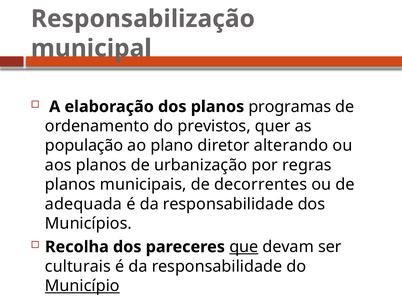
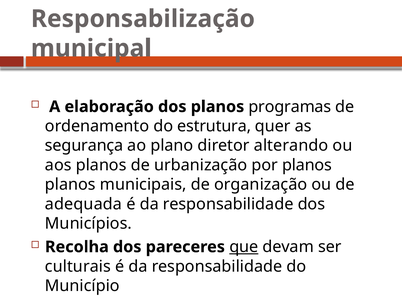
previstos: previstos -> estrutura (214, 126)
população: população -> segurança (84, 145)
por regras: regras -> planos (307, 165)
decorrentes: decorrentes -> organização (261, 184)
Município underline: present -> none (82, 285)
